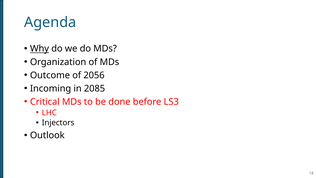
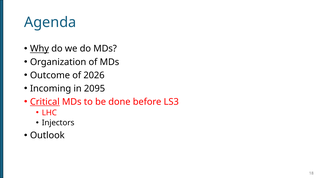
2056: 2056 -> 2026 (94, 75)
2085: 2085 -> 2095 (95, 88)
Critical underline: none -> present (45, 102)
